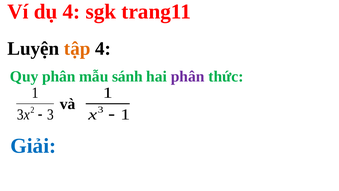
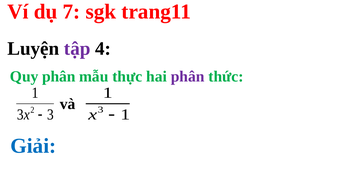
dụ 4: 4 -> 7 (71, 12)
tập colour: orange -> purple (77, 48)
sánh: sánh -> thực (127, 76)
